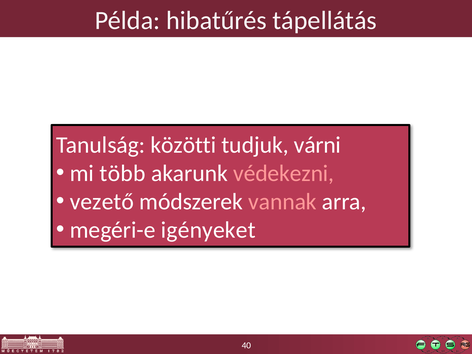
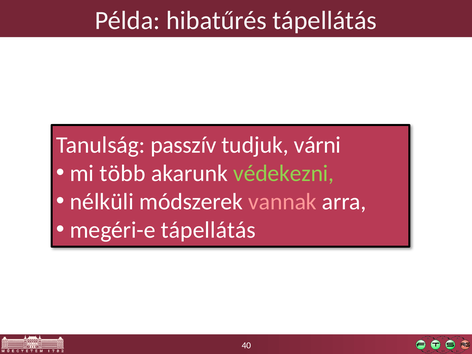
közötti: közötti -> passzív (183, 145)
védekezni colour: pink -> light green (284, 173)
vezető: vezető -> nélküli (102, 202)
megéri-e igényeket: igényeket -> tápellátás (208, 230)
